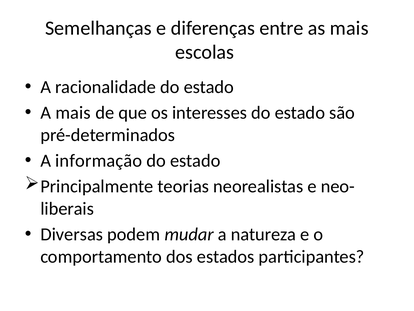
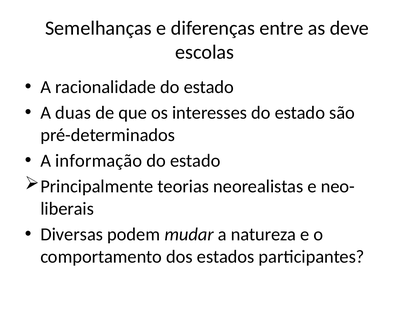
as mais: mais -> deve (349, 28)
A mais: mais -> duas (73, 113)
